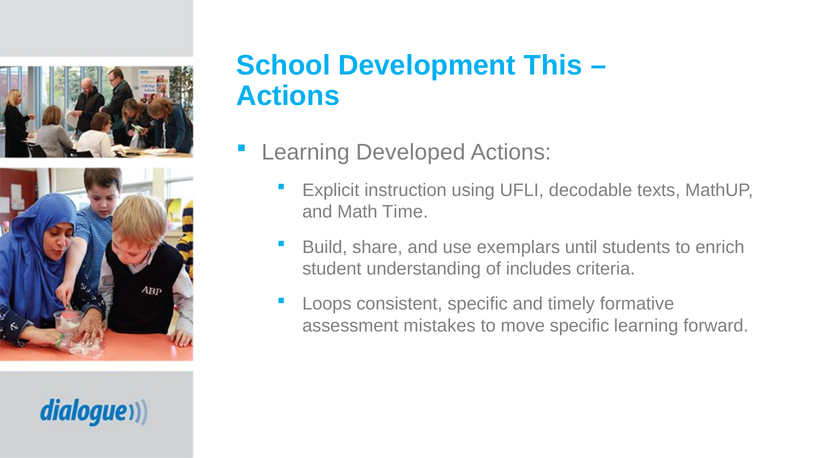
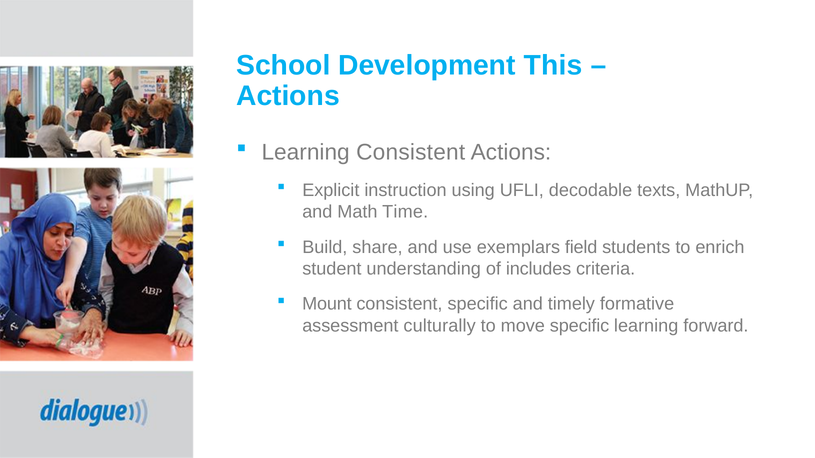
Learning Developed: Developed -> Consistent (411, 153)
until: until -> field (581, 247)
Loops: Loops -> Mount (327, 304)
mistakes: mistakes -> culturally (440, 326)
